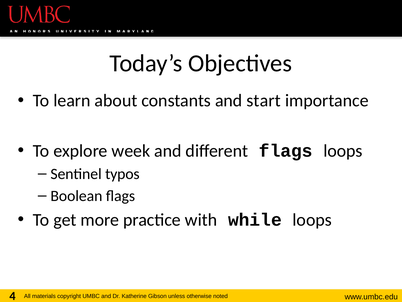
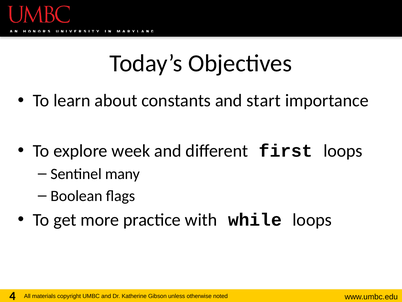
different flags: flags -> first (286, 151)
typos: typos -> many (122, 174)
